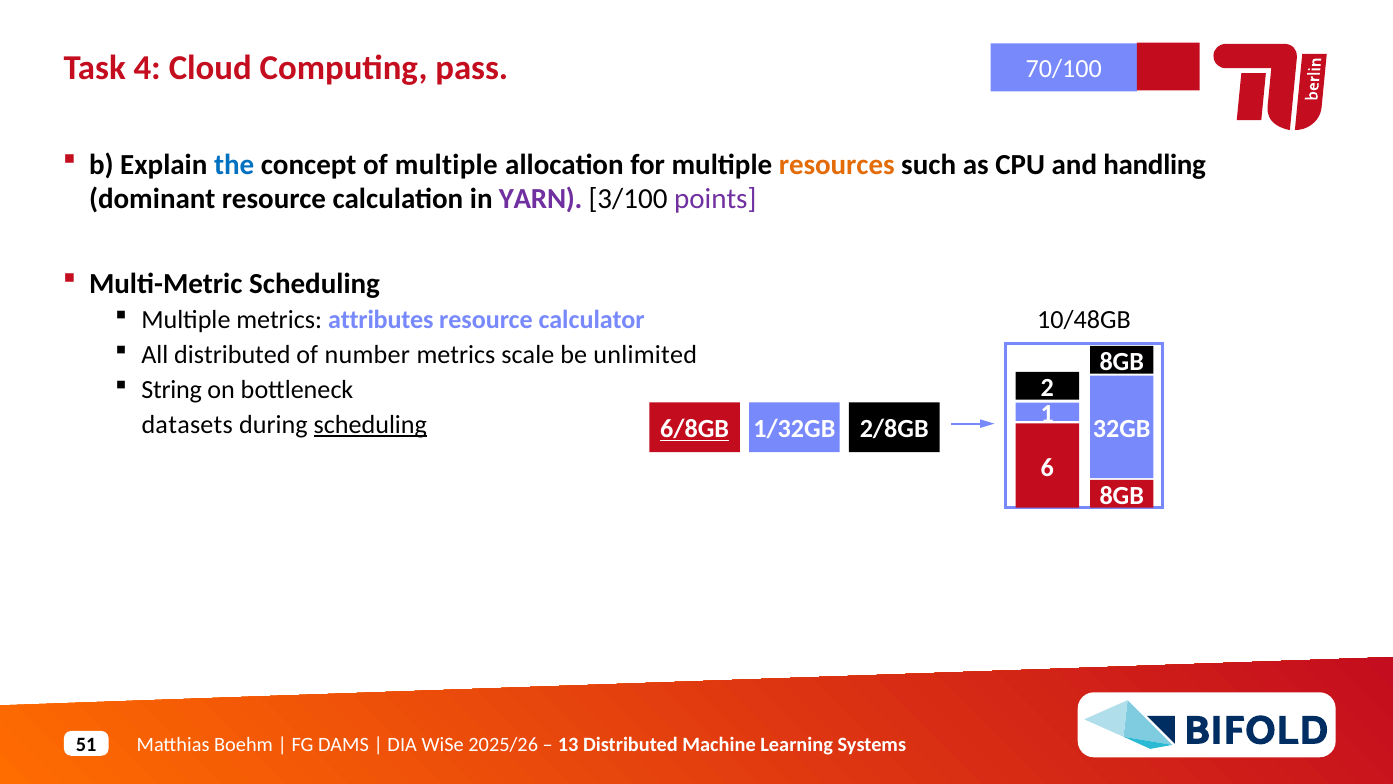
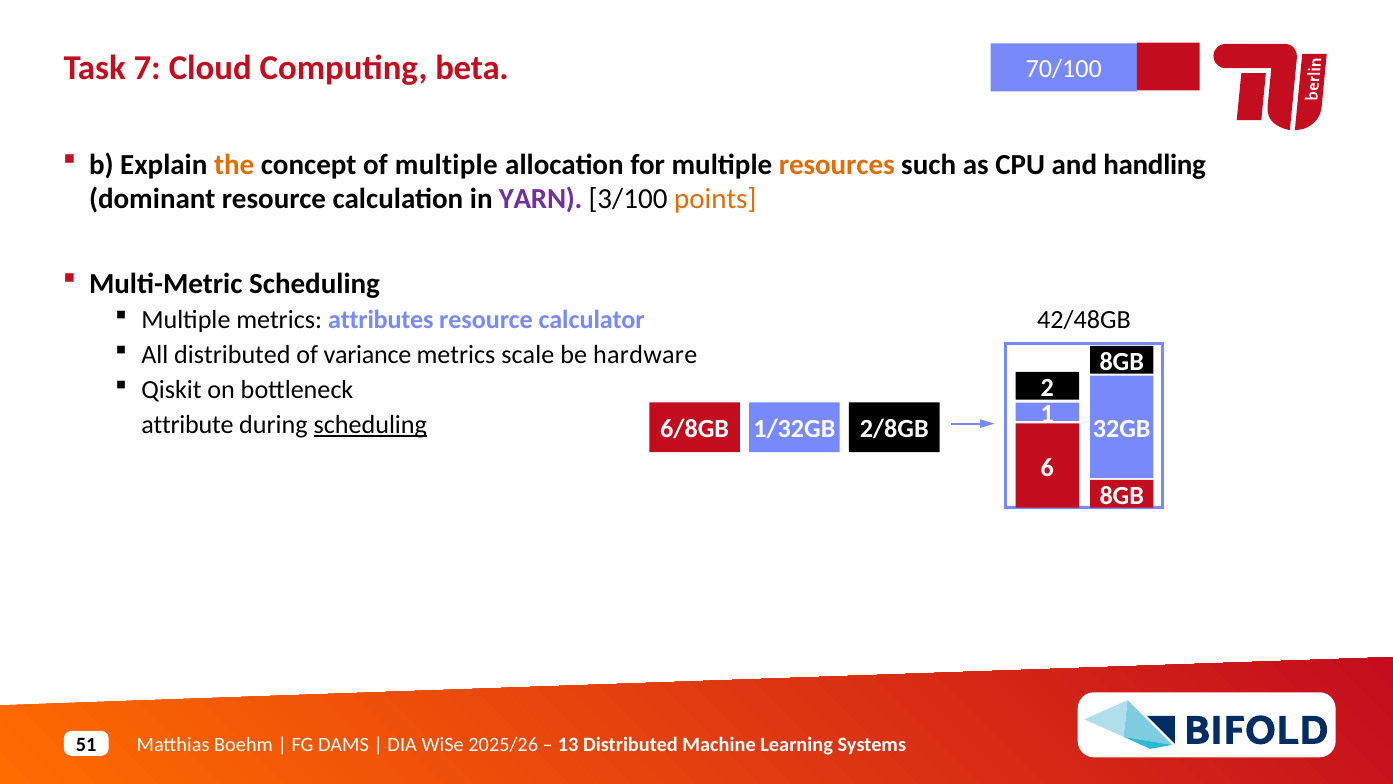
4: 4 -> 7 (147, 68)
pass: pass -> beta (472, 68)
the colour: blue -> orange (234, 164)
points colour: purple -> orange (715, 199)
10/48GB: 10/48GB -> 42/48GB (1084, 320)
number: number -> variance (368, 355)
unlimited: unlimited -> hardware (645, 355)
String: String -> Qiskit (171, 390)
datasets: datasets -> attribute (187, 424)
6/8GB underline: present -> none (695, 429)
